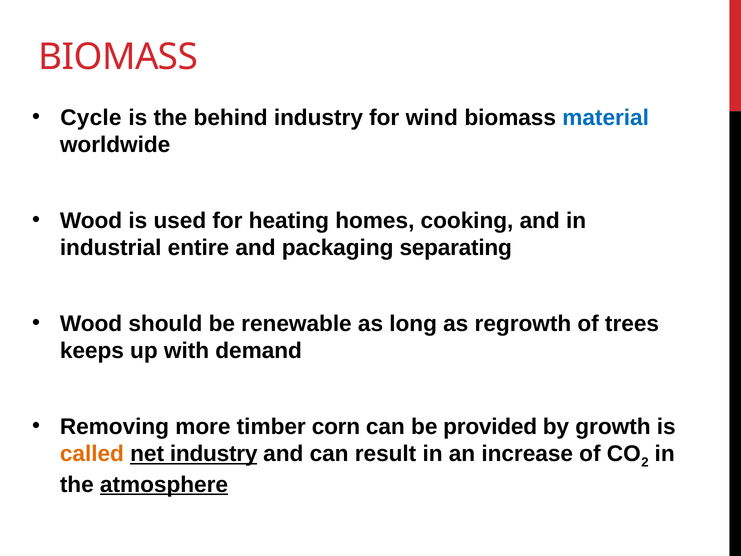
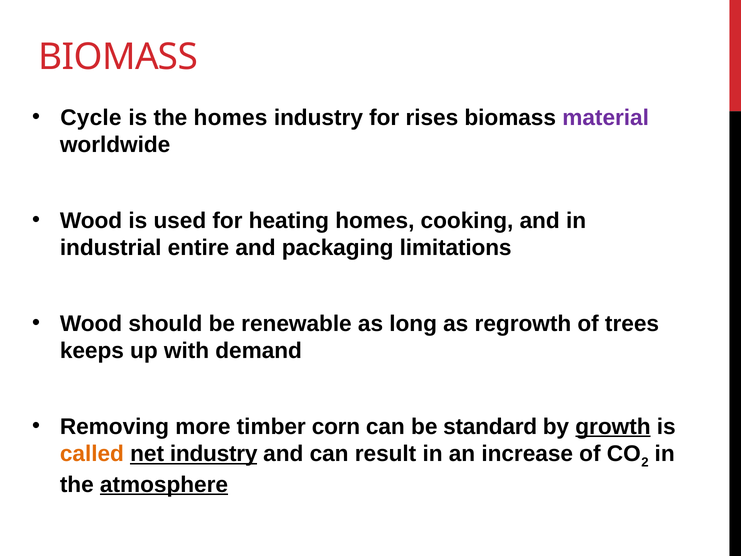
the behind: behind -> homes (231, 118)
wind: wind -> rises (432, 118)
material colour: blue -> purple (606, 118)
separating: separating -> limitations (456, 248)
provided: provided -> standard (490, 426)
growth underline: none -> present (613, 426)
